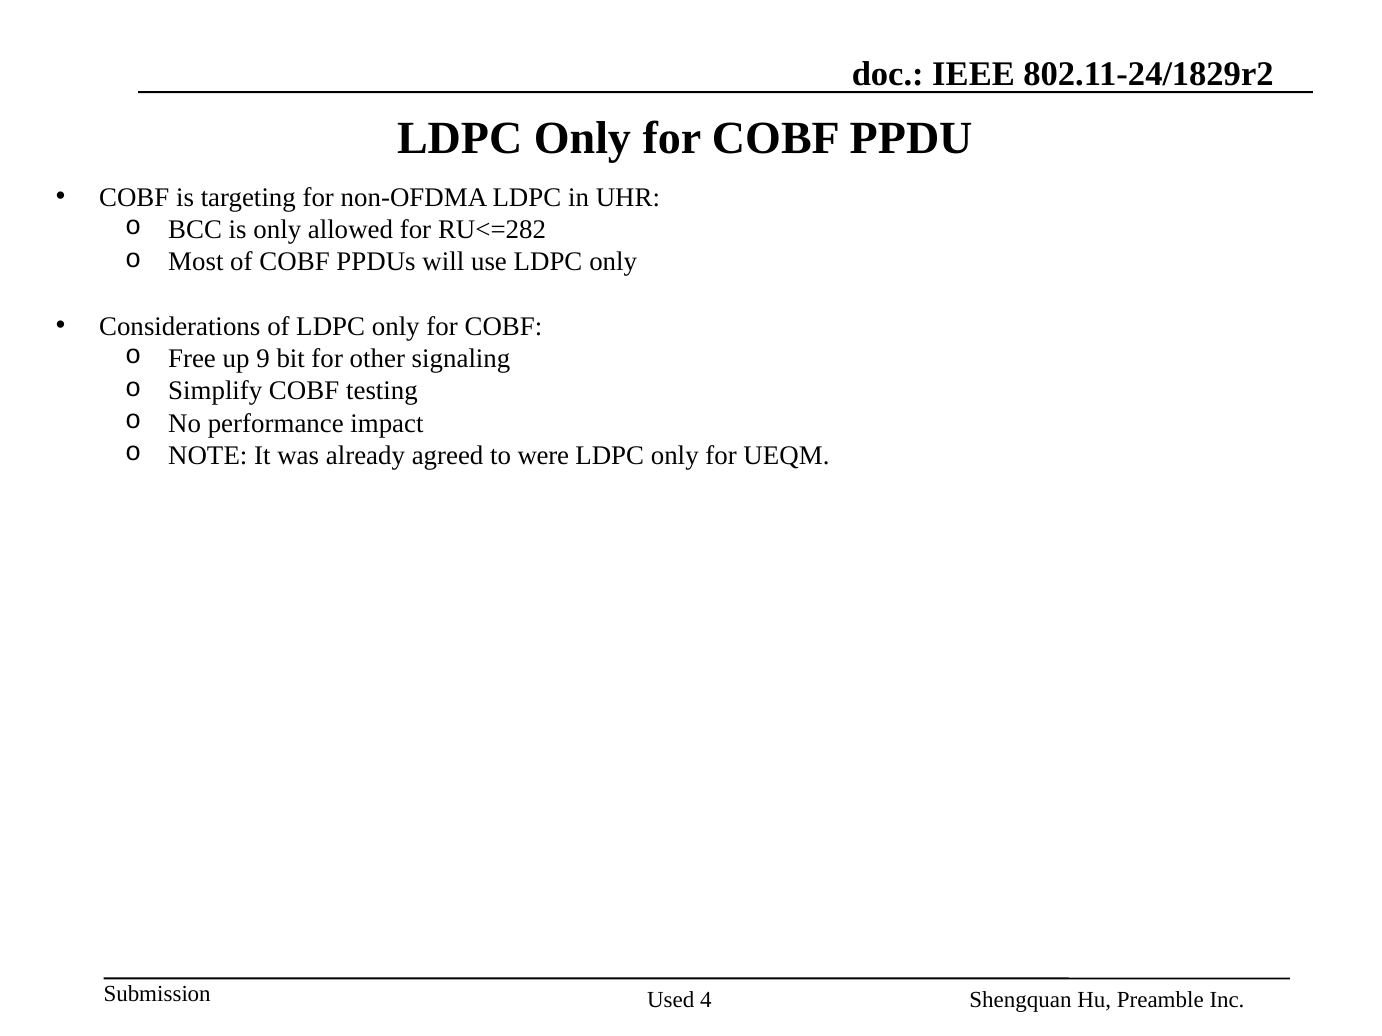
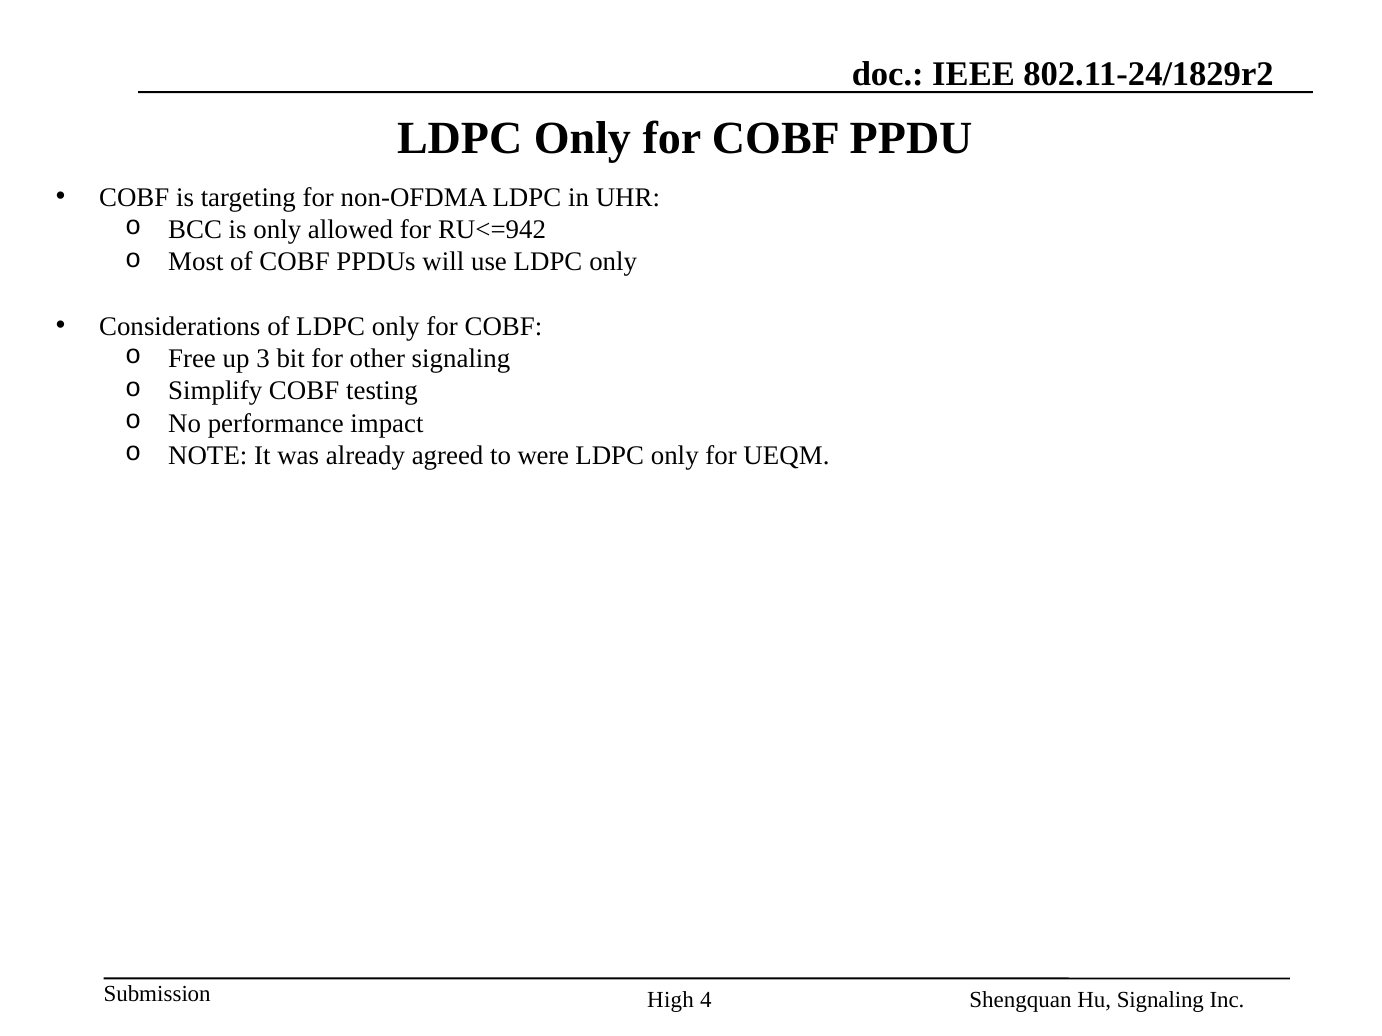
RU<=282: RU<=282 -> RU<=942 (492, 230)
9: 9 -> 3 (263, 359)
Used: Used -> High (671, 1001)
Hu Preamble: Preamble -> Signaling (1160, 1001)
